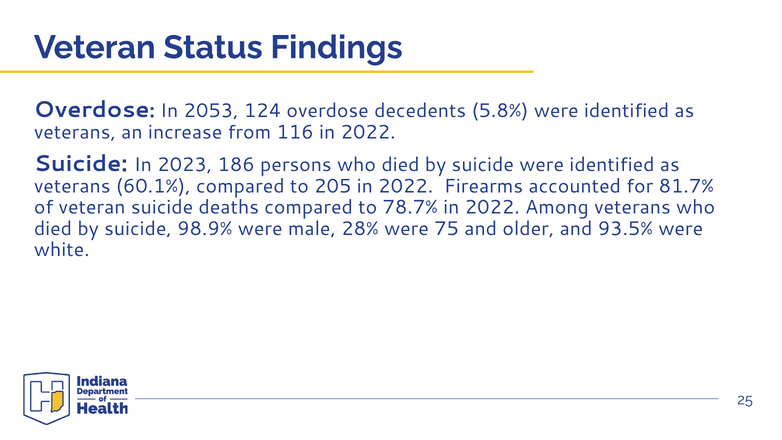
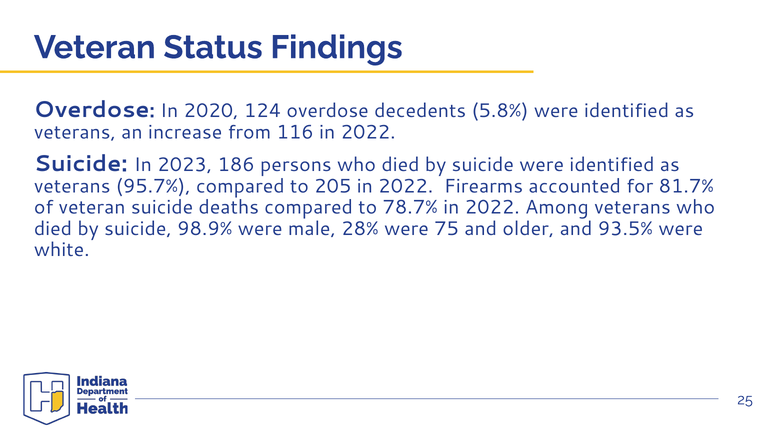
2053: 2053 -> 2020 (211, 111)
60.1%: 60.1% -> 95.7% (153, 186)
